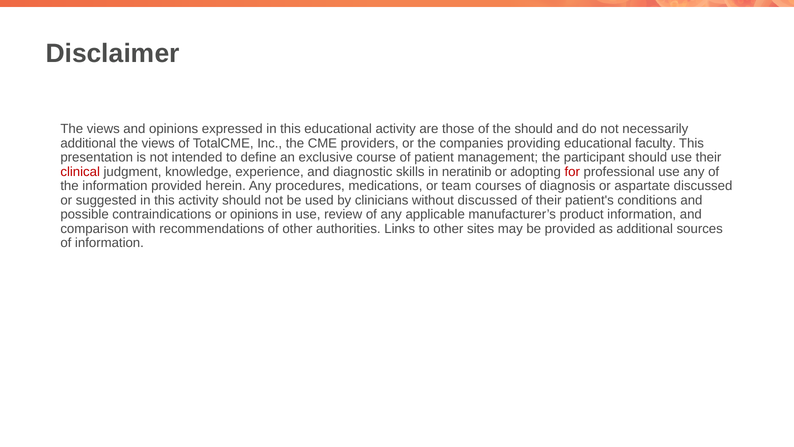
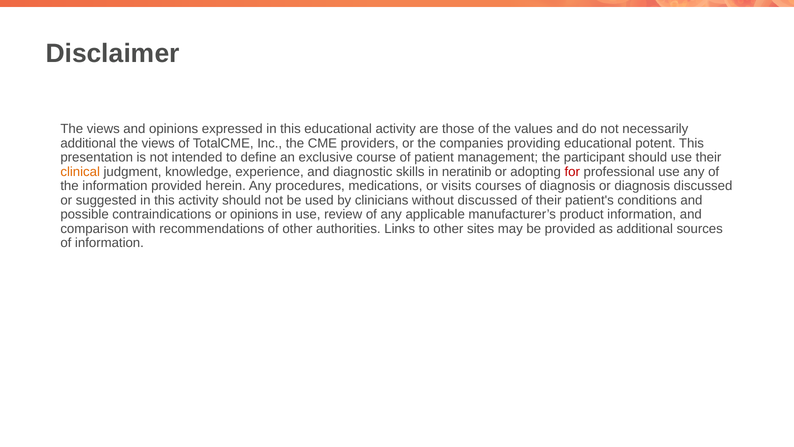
the should: should -> values (534, 129)
faculty: faculty -> potent (655, 143)
clinical colour: red -> orange (80, 172)
team: team -> visits (456, 186)
or aspartate: aspartate -> diagnosis (642, 186)
